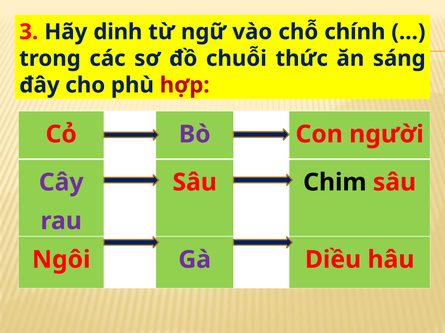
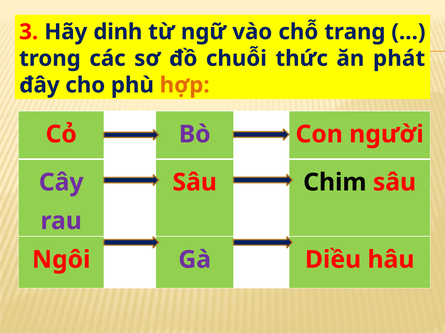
chính: chính -> trang (355, 32)
sáng: sáng -> phát (399, 59)
hợp colour: red -> orange (185, 85)
